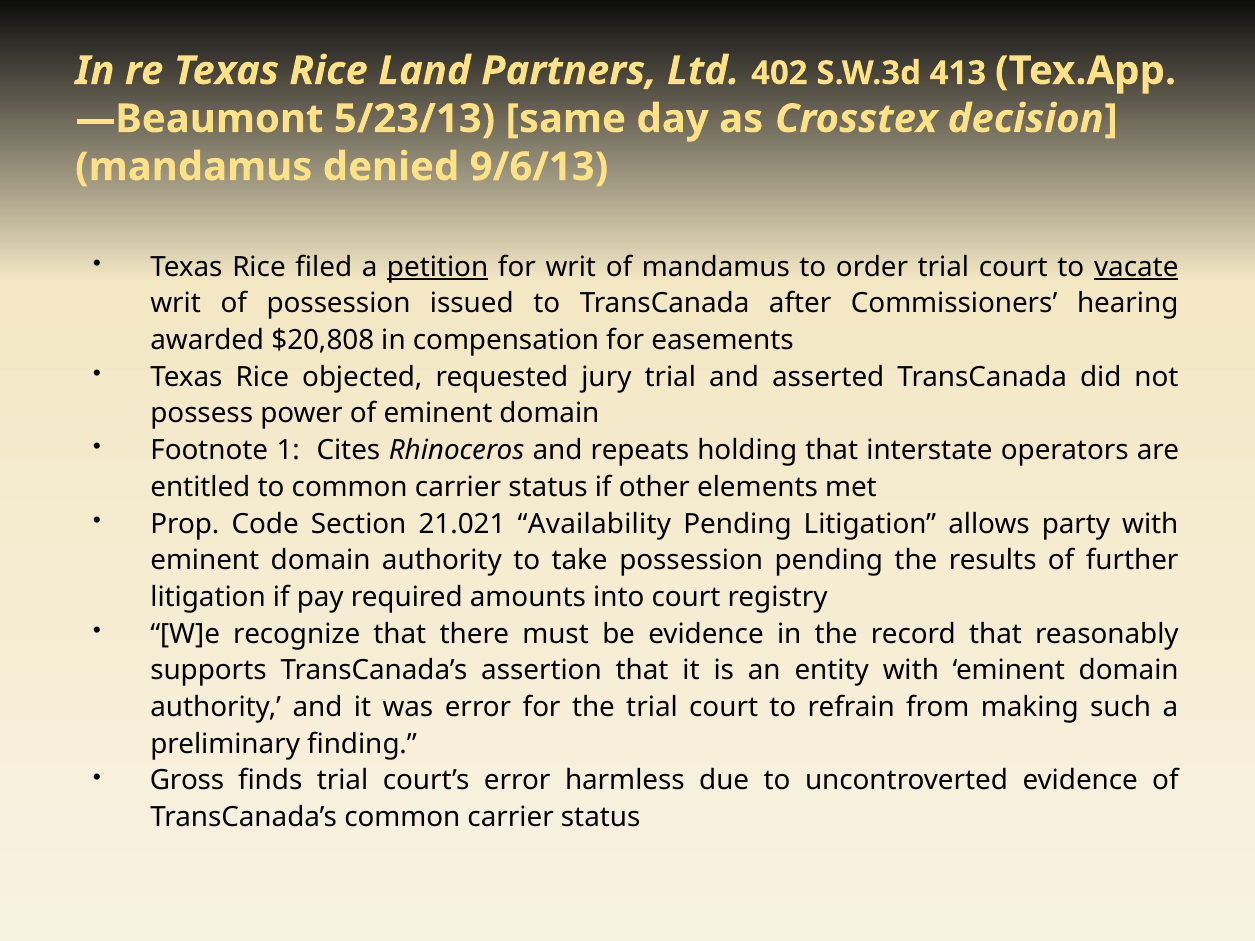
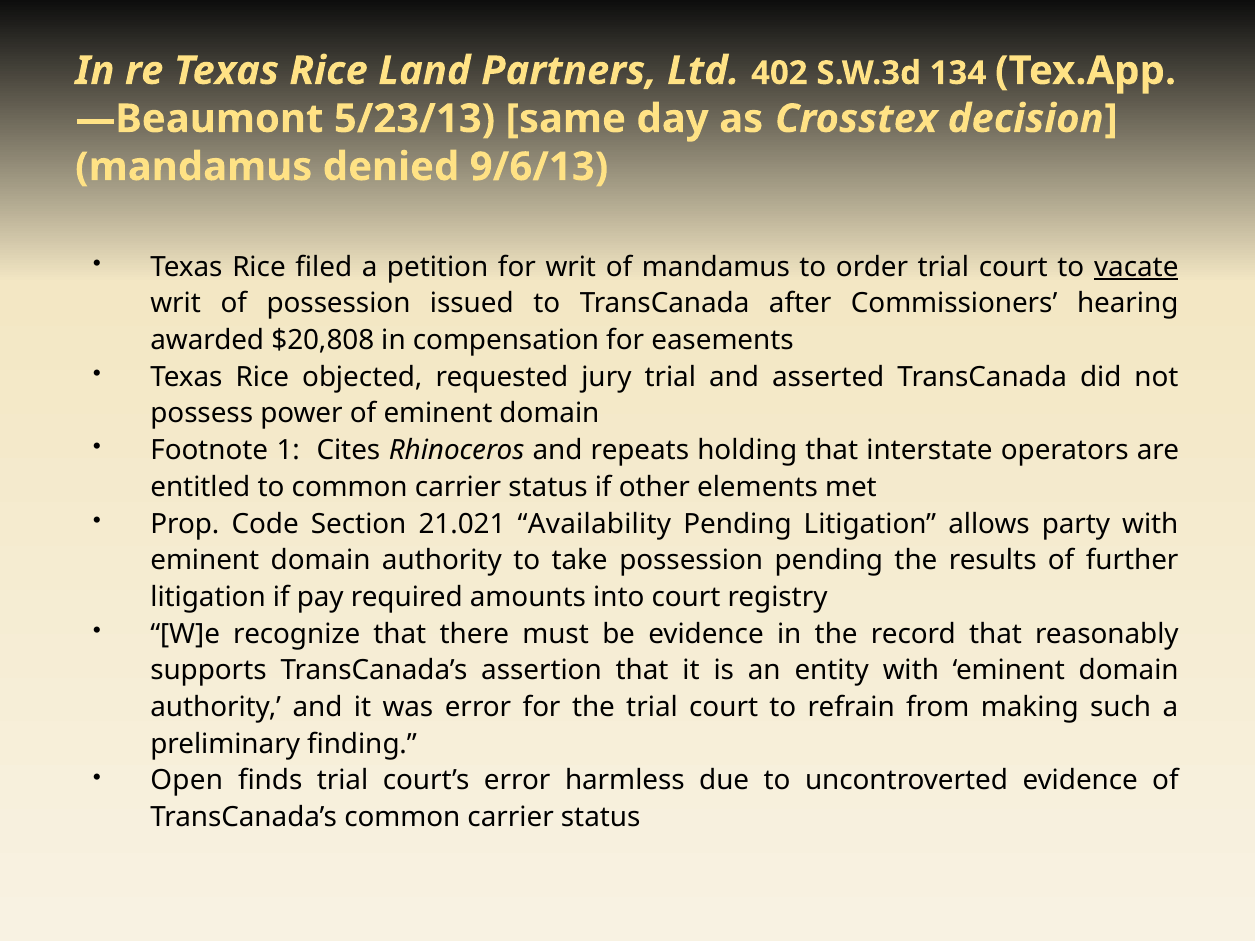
413: 413 -> 134 (958, 73)
petition underline: present -> none (438, 267)
Gross: Gross -> Open (187, 781)
